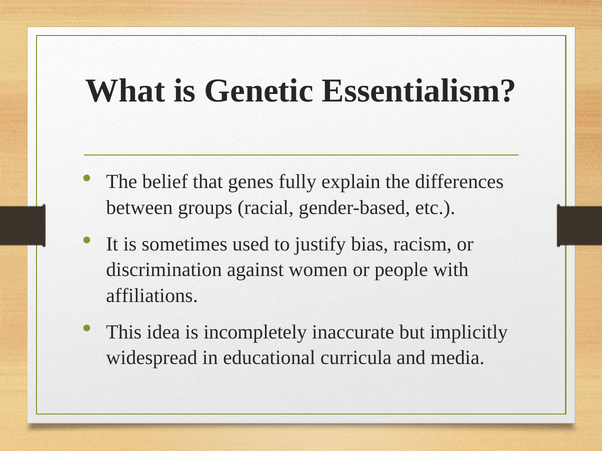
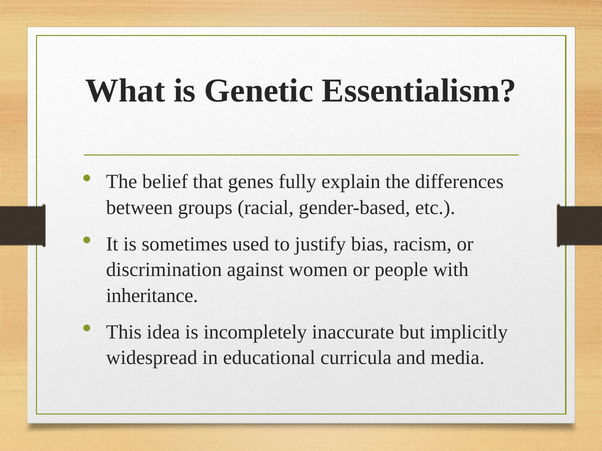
affiliations: affiliations -> inheritance (152, 296)
